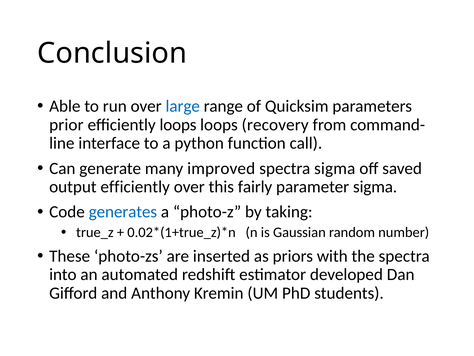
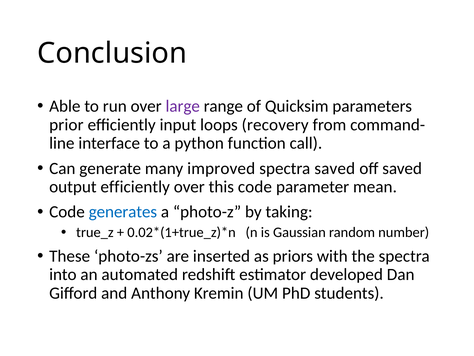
large colour: blue -> purple (183, 106)
efficiently loops: loops -> input (178, 125)
spectra sigma: sigma -> saved (335, 168)
this fairly: fairly -> code (255, 187)
parameter sigma: sigma -> mean (375, 187)
